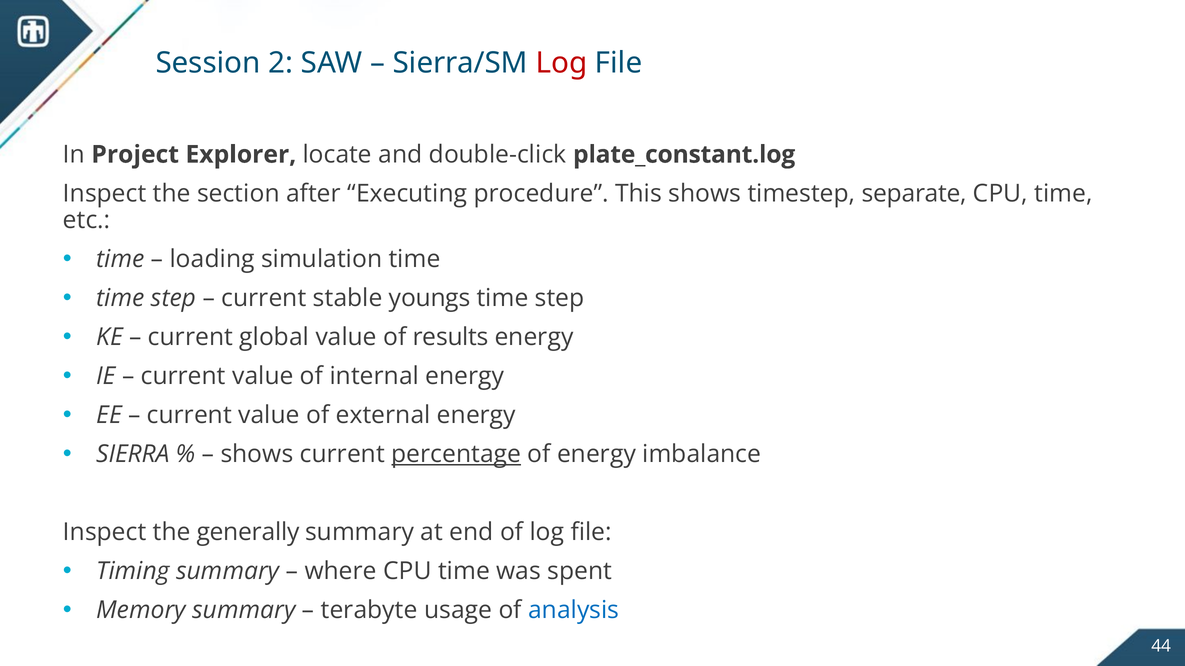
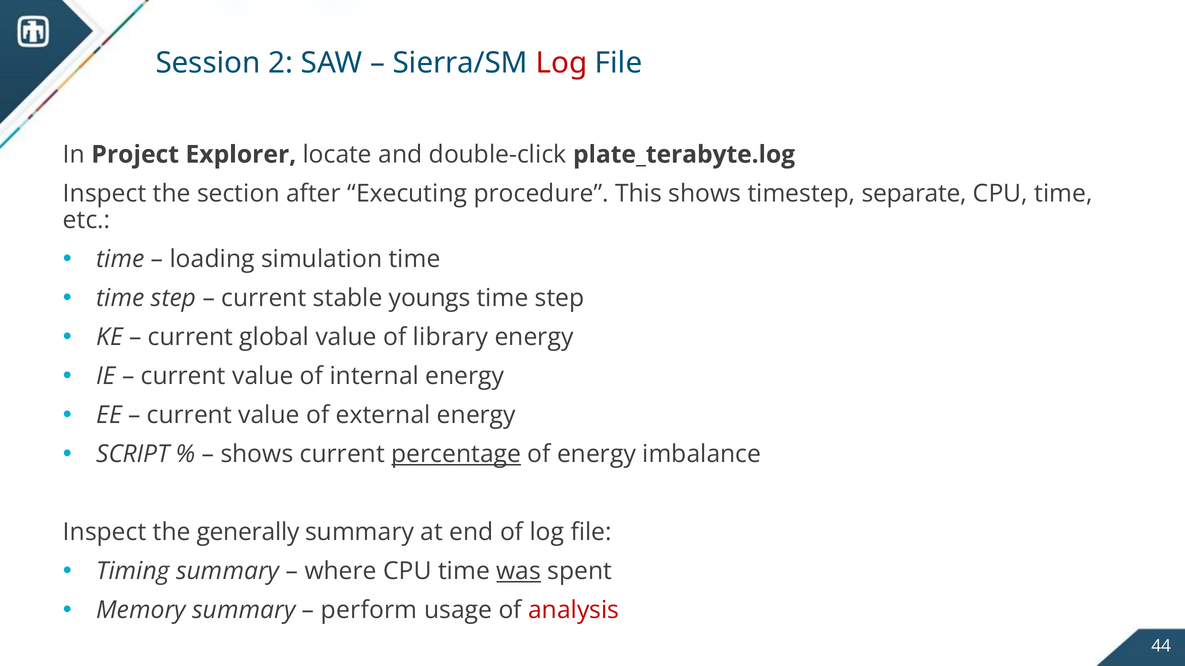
plate_constant.log: plate_constant.log -> plate_terabyte.log (684, 155)
results: results -> library (450, 337)
SIERRA: SIERRA -> SCRIPT (133, 454)
was underline: none -> present (519, 571)
terabyte: terabyte -> perform (369, 610)
analysis colour: blue -> red (574, 610)
